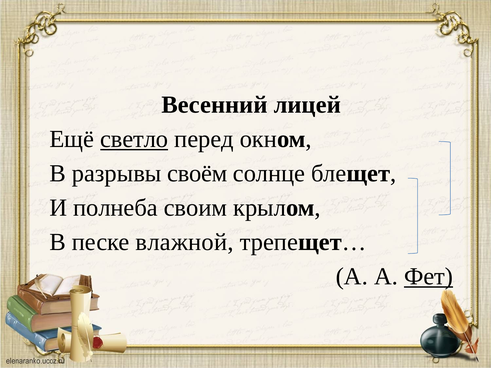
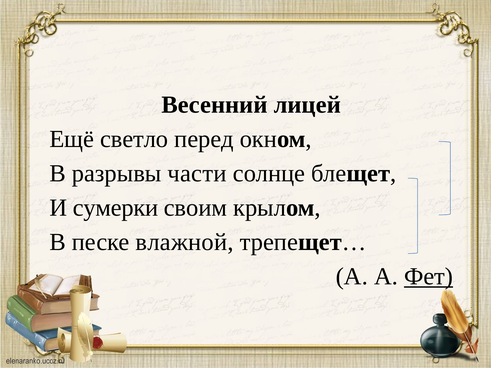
светло underline: present -> none (134, 139)
своём: своём -> части (197, 174)
полнеба: полнеба -> сумерки (116, 208)
